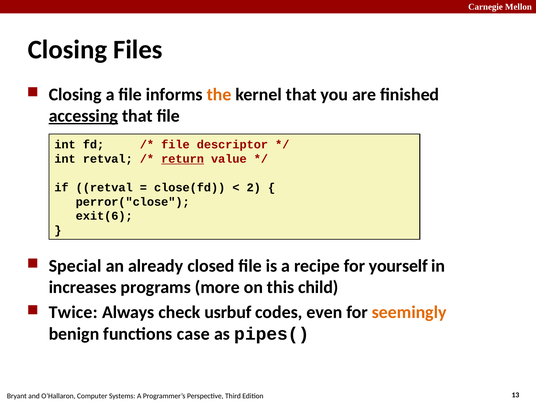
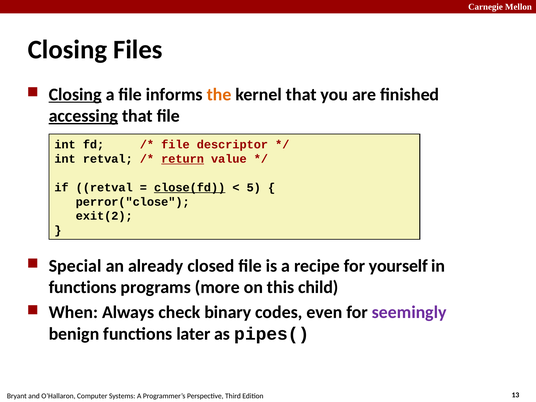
Closing underline: none -> present (75, 95)
close(fd underline: none -> present (190, 187)
2: 2 -> 5 (254, 187)
exit(6: exit(6 -> exit(2 (104, 216)
increases: increases -> functions (83, 287)
Twice: Twice -> When (73, 312)
usrbuf: usrbuf -> binary (228, 312)
seemingly colour: orange -> purple (409, 312)
case: case -> later (193, 334)
